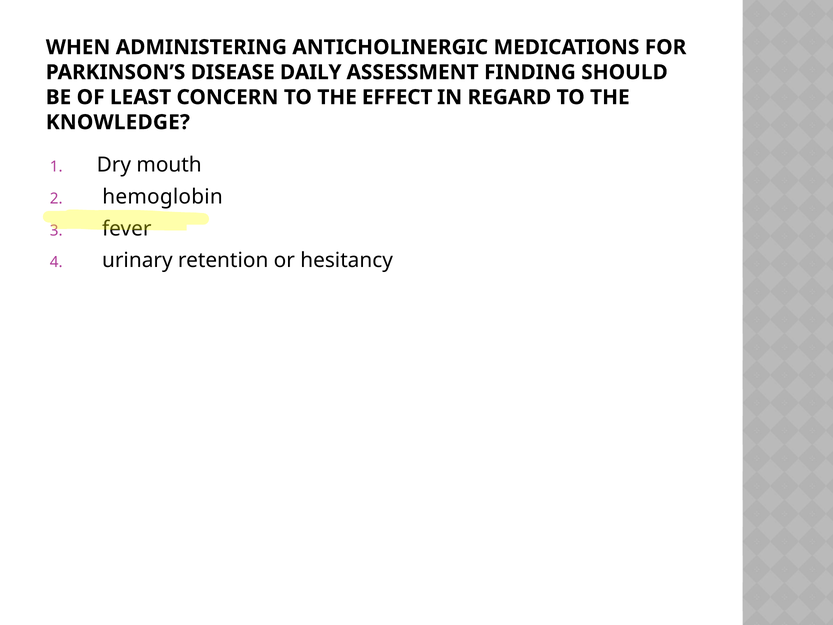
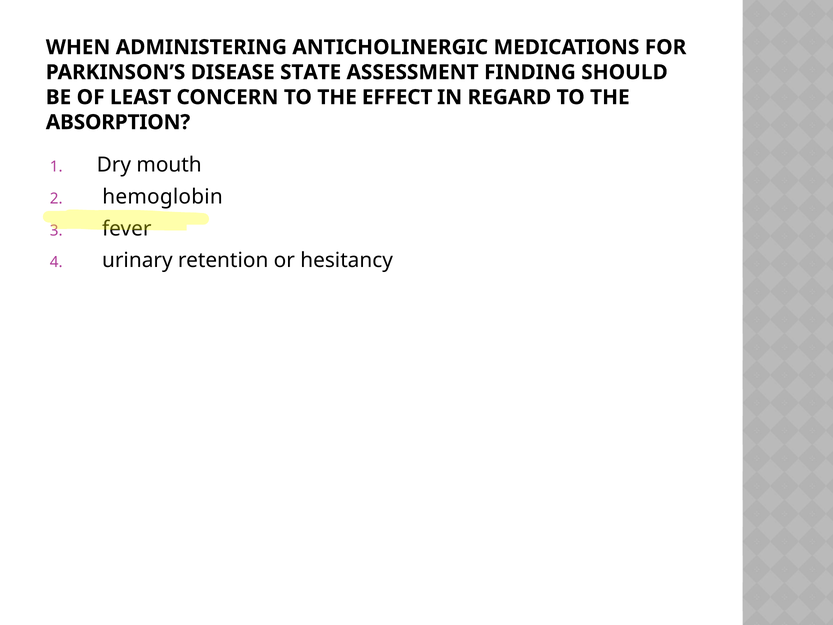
DAILY: DAILY -> STATE (311, 72)
KNOWLEDGE: KNOWLEDGE -> ABSORPTION (118, 122)
